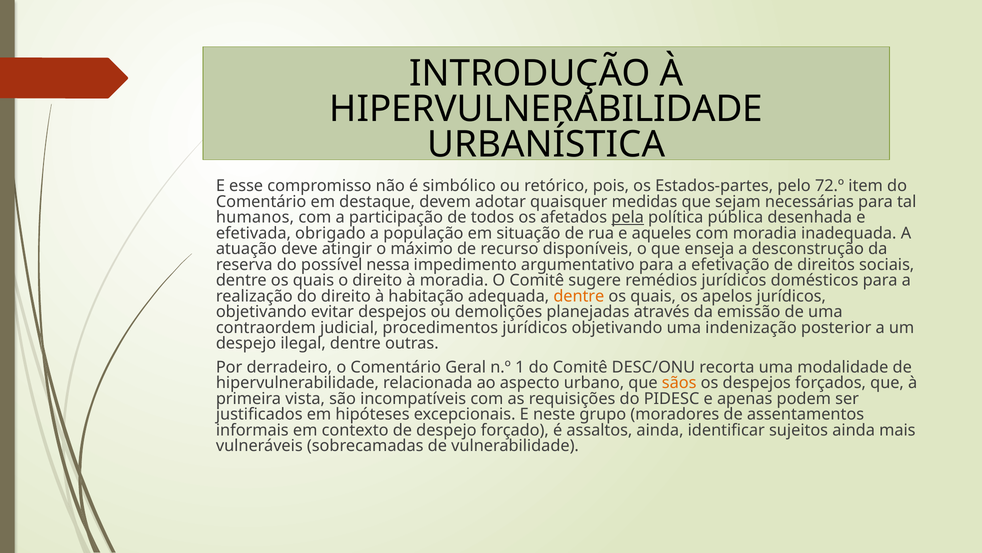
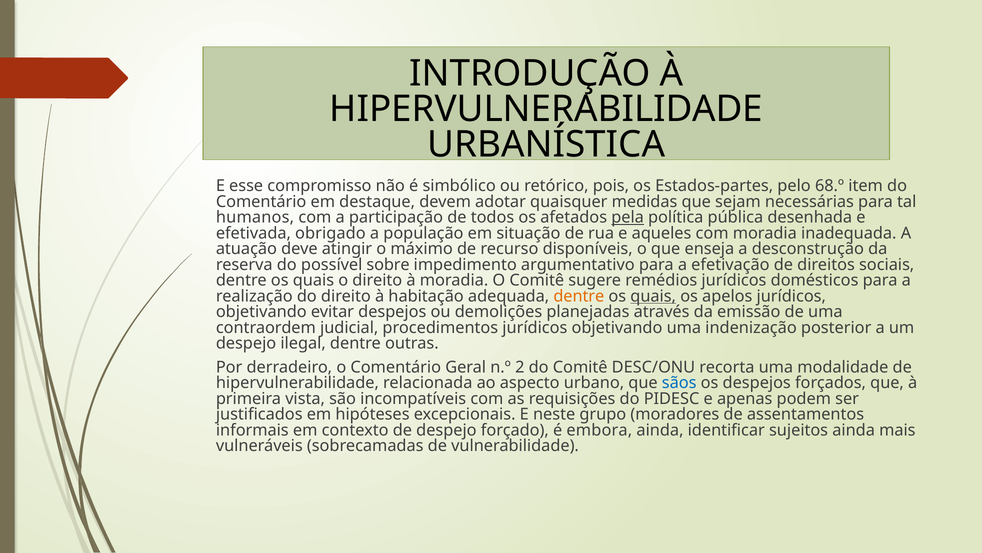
72.º: 72.º -> 68.º (830, 186)
nessa: nessa -> sobre (388, 264)
quais underline: none -> present (653, 296)
1: 1 -> 2 (520, 367)
sãos colour: orange -> blue (679, 383)
assaltos: assaltos -> embora (599, 430)
